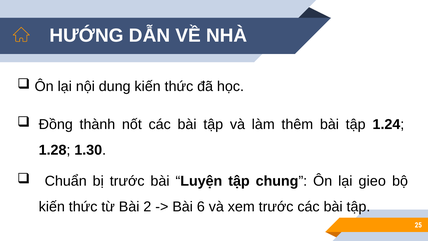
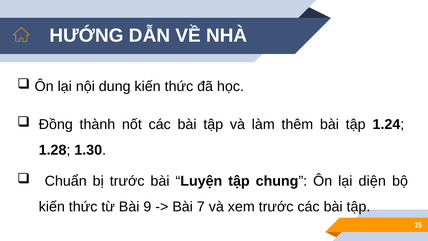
gieo: gieo -> diện (372, 181)
2: 2 -> 9 (147, 207)
6: 6 -> 7 (201, 207)
